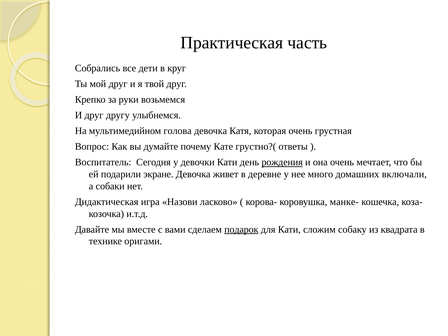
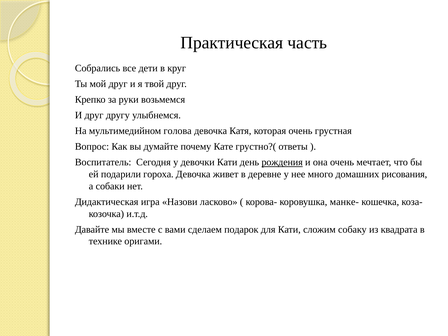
экране: экране -> гороха (158, 174)
включали: включали -> рисования (404, 174)
подарок underline: present -> none (241, 229)
